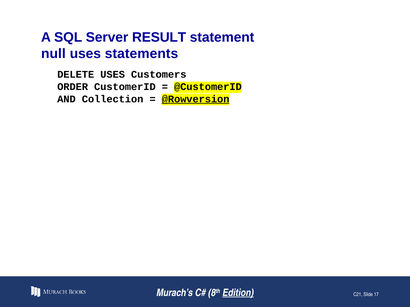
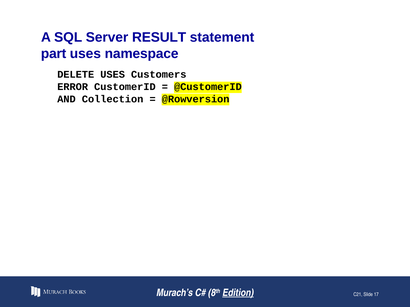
null: null -> part (54, 54)
statements: statements -> namespace (142, 54)
ORDER: ORDER -> ERROR (73, 87)
@Rowversion underline: present -> none (196, 99)
